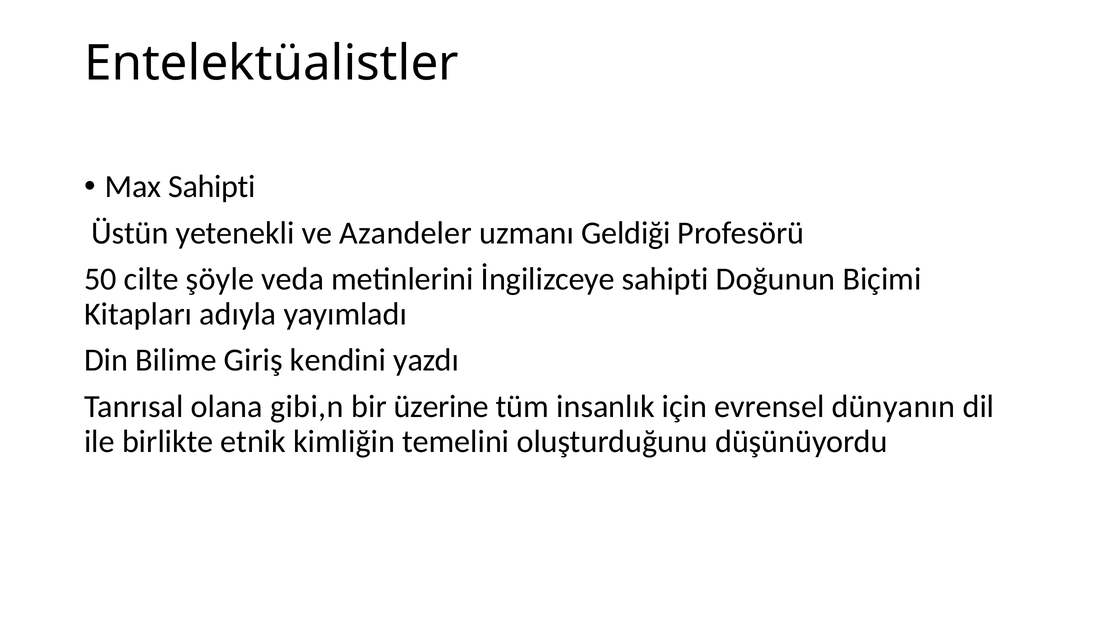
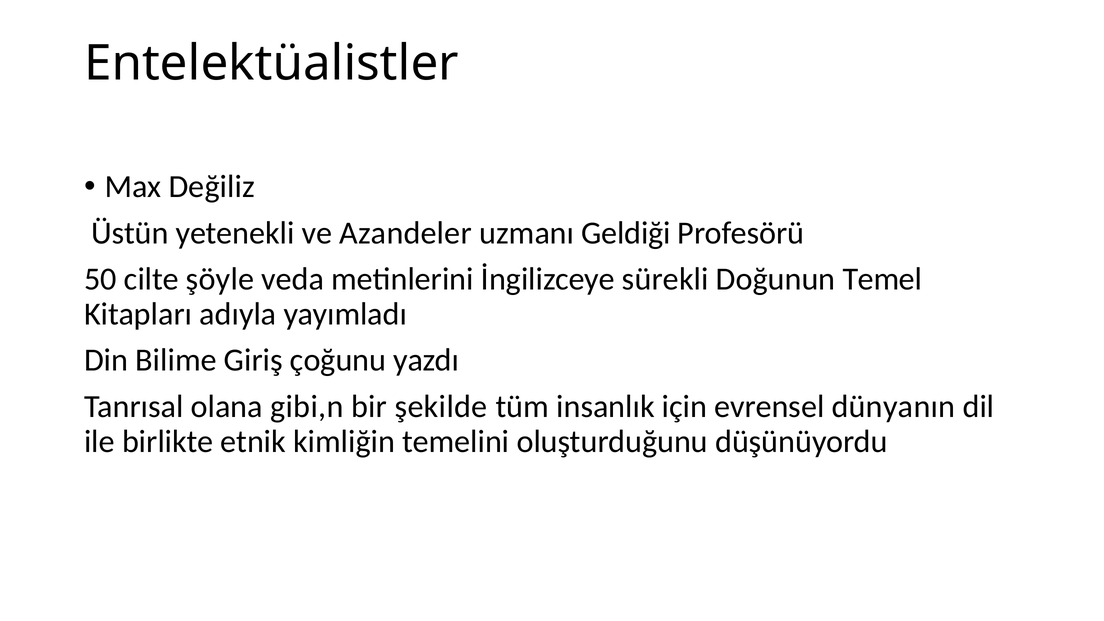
Max Sahipti: Sahipti -> Değiliz (212, 187)
İngilizceye sahipti: sahipti -> sürekli (665, 279)
Biçimi: Biçimi -> Temel (882, 279)
kendini: kendini -> çoğunu (338, 360)
üzerine: üzerine -> şekilde (441, 407)
